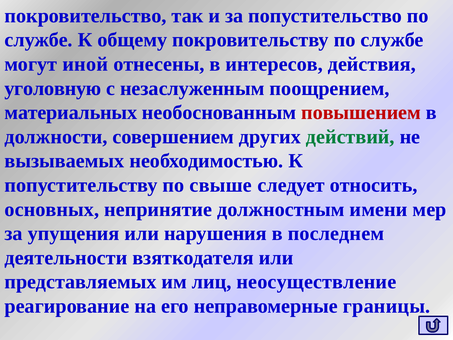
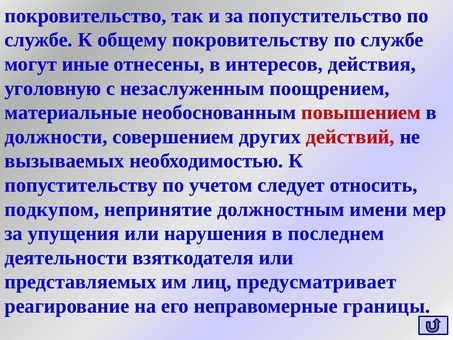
иной: иной -> иные (85, 64)
материальных: материальных -> материальные (71, 113)
действий colour: green -> red (350, 137)
свыше: свыше -> учетом (221, 185)
основных: основных -> подкупом (52, 209)
неосуществление: неосуществление -> предусматривает (316, 282)
